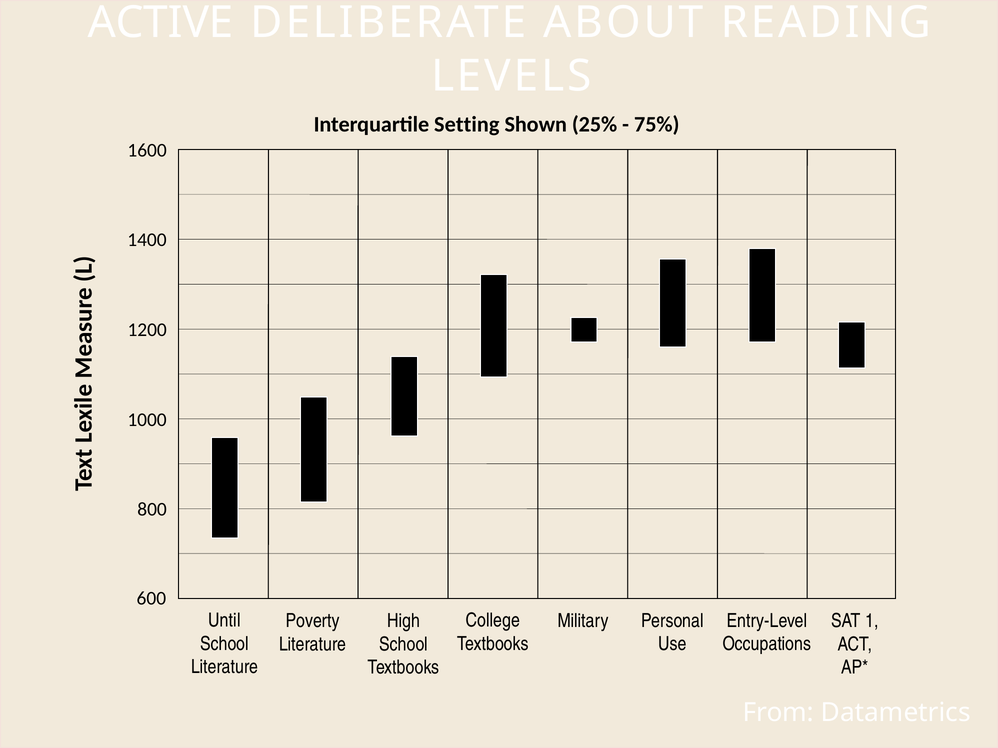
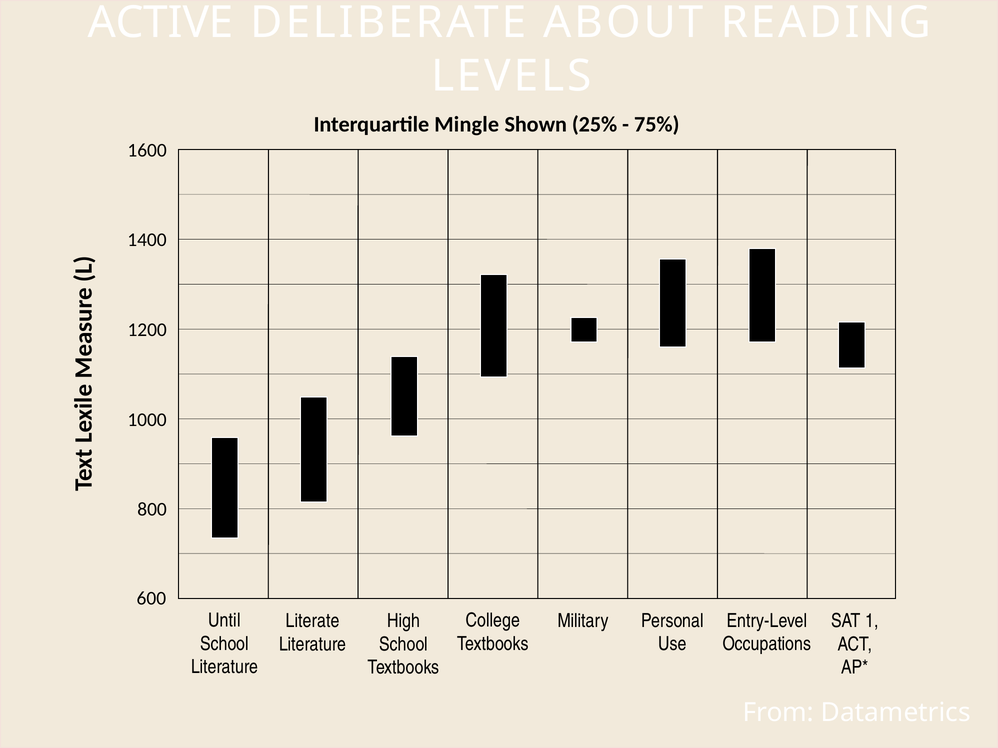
Setting: Setting -> Mingle (467, 124)
Poverty: Poverty -> Literate (313, 622)
